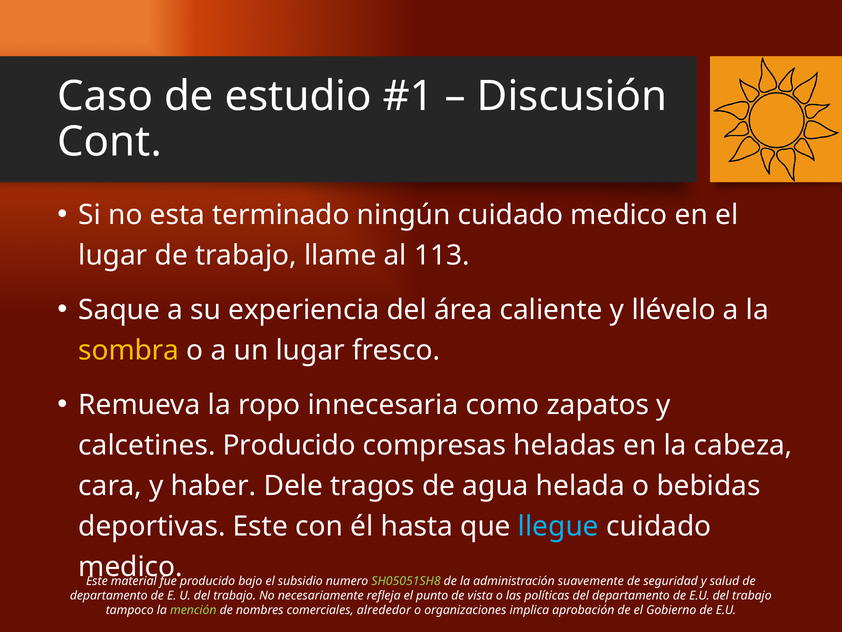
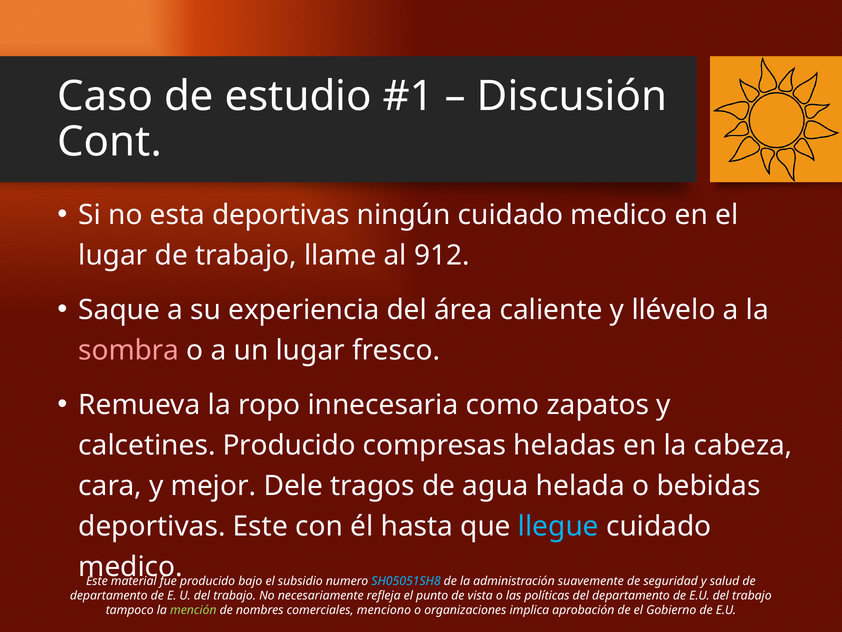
esta terminado: terminado -> deportivas (281, 215)
113: 113 -> 912 (442, 255)
sombra colour: yellow -> pink (129, 350)
haber: haber -> mejor (214, 485)
SH05051SH8 colour: light green -> light blue (406, 581)
alrededor: alrededor -> menciono (384, 610)
